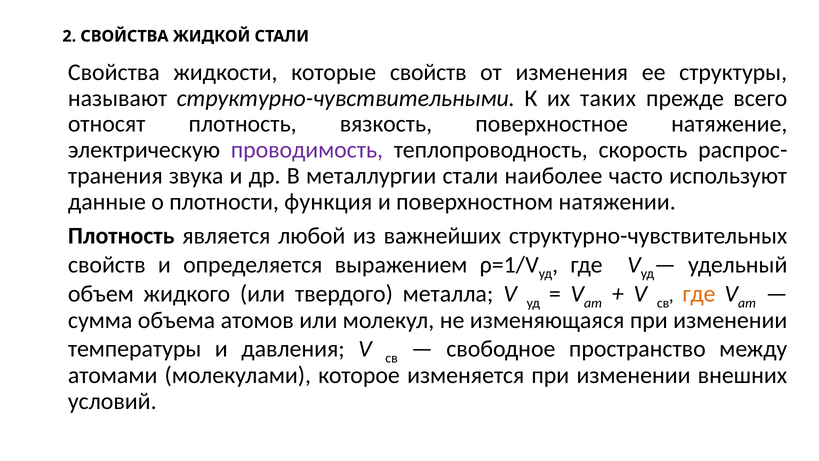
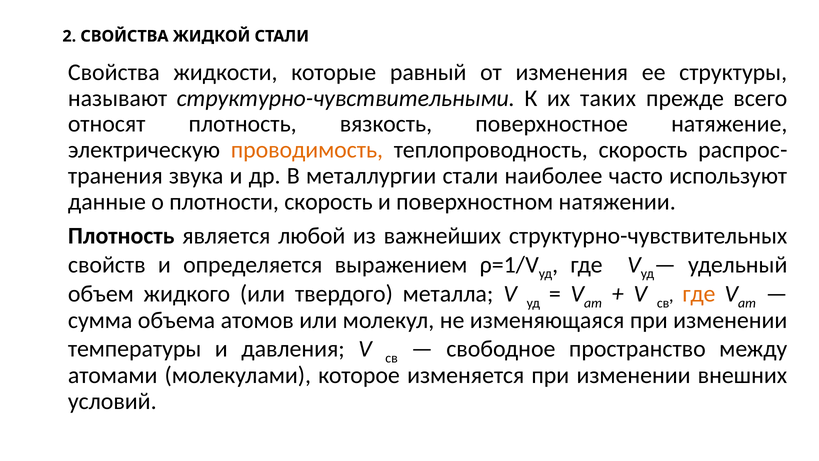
которые свойств: свойств -> равный (428, 72)
проводимость colour: purple -> orange (307, 150)
плотности функция: функция -> скорость (328, 202)
